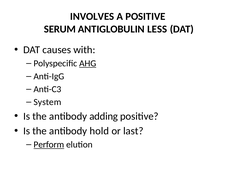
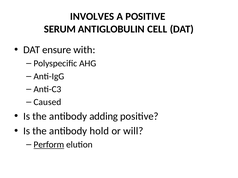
LESS: LESS -> CELL (157, 29)
causes: causes -> ensure (57, 50)
AHG underline: present -> none (88, 64)
System: System -> Caused (47, 102)
last: last -> will (133, 131)
